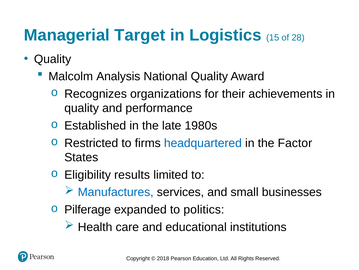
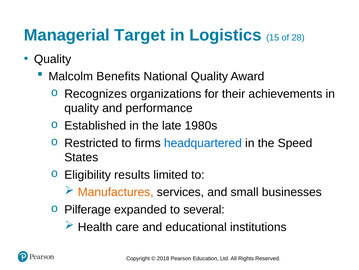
Analysis: Analysis -> Benefits (118, 76)
Factor: Factor -> Speed (295, 143)
Manufactures colour: blue -> orange (116, 192)
politics: politics -> several (204, 209)
